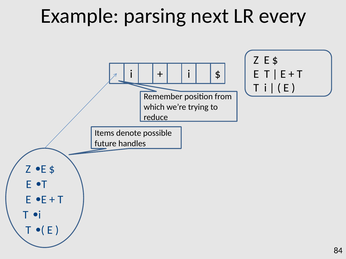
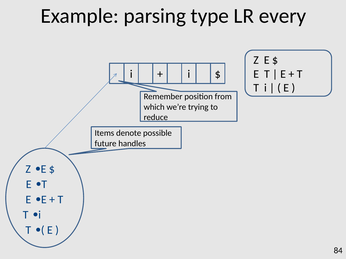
next: next -> type (210, 16)
